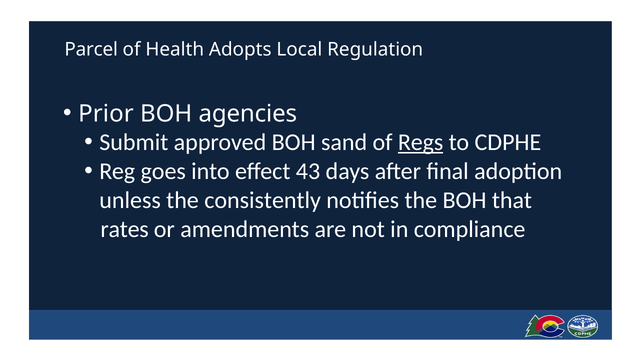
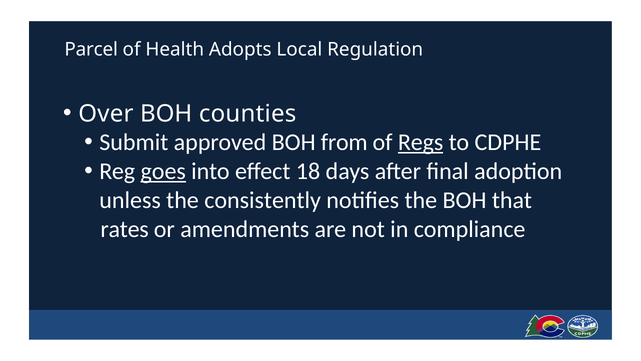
Prior: Prior -> Over (106, 114)
agencies: agencies -> counties (248, 114)
sand: sand -> from (344, 142)
goes underline: none -> present (163, 171)
43: 43 -> 18 (308, 171)
